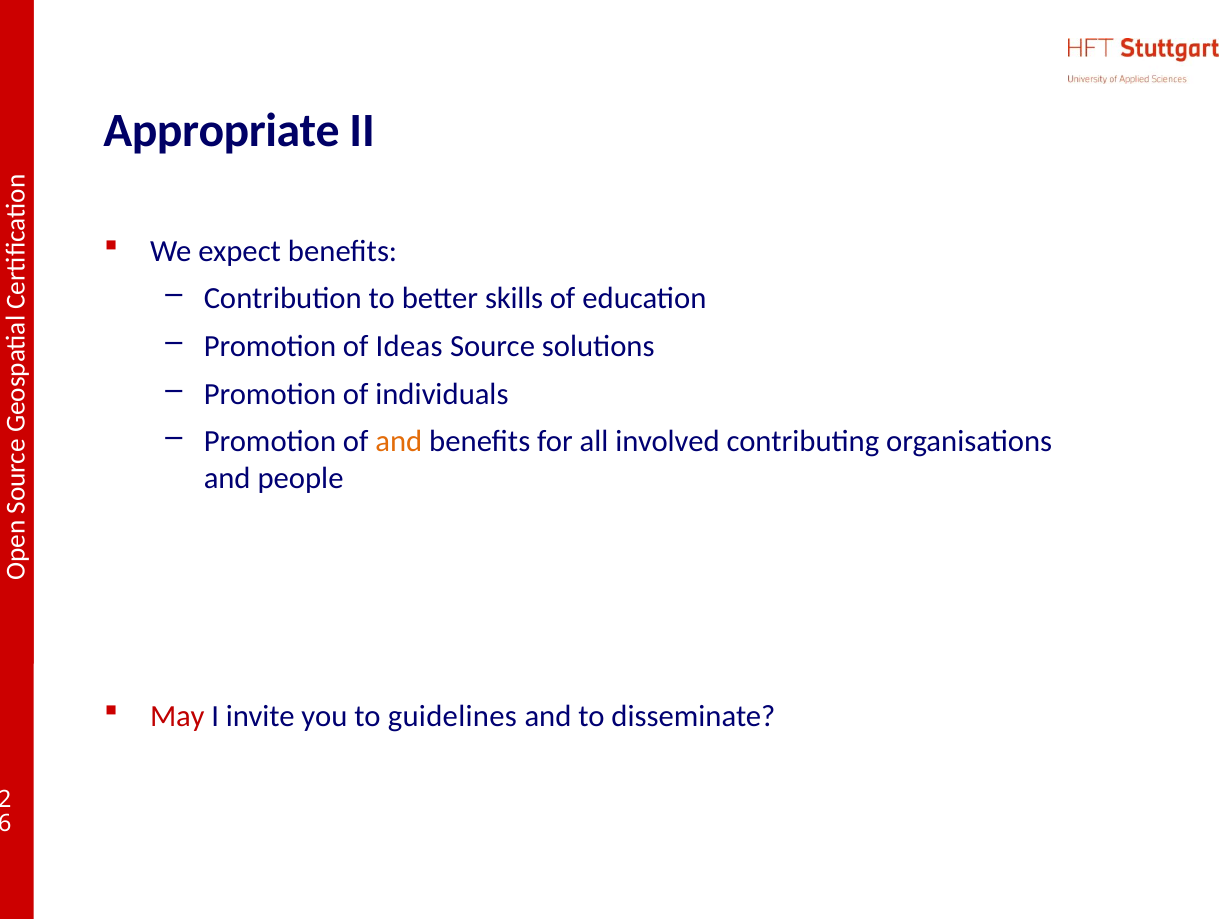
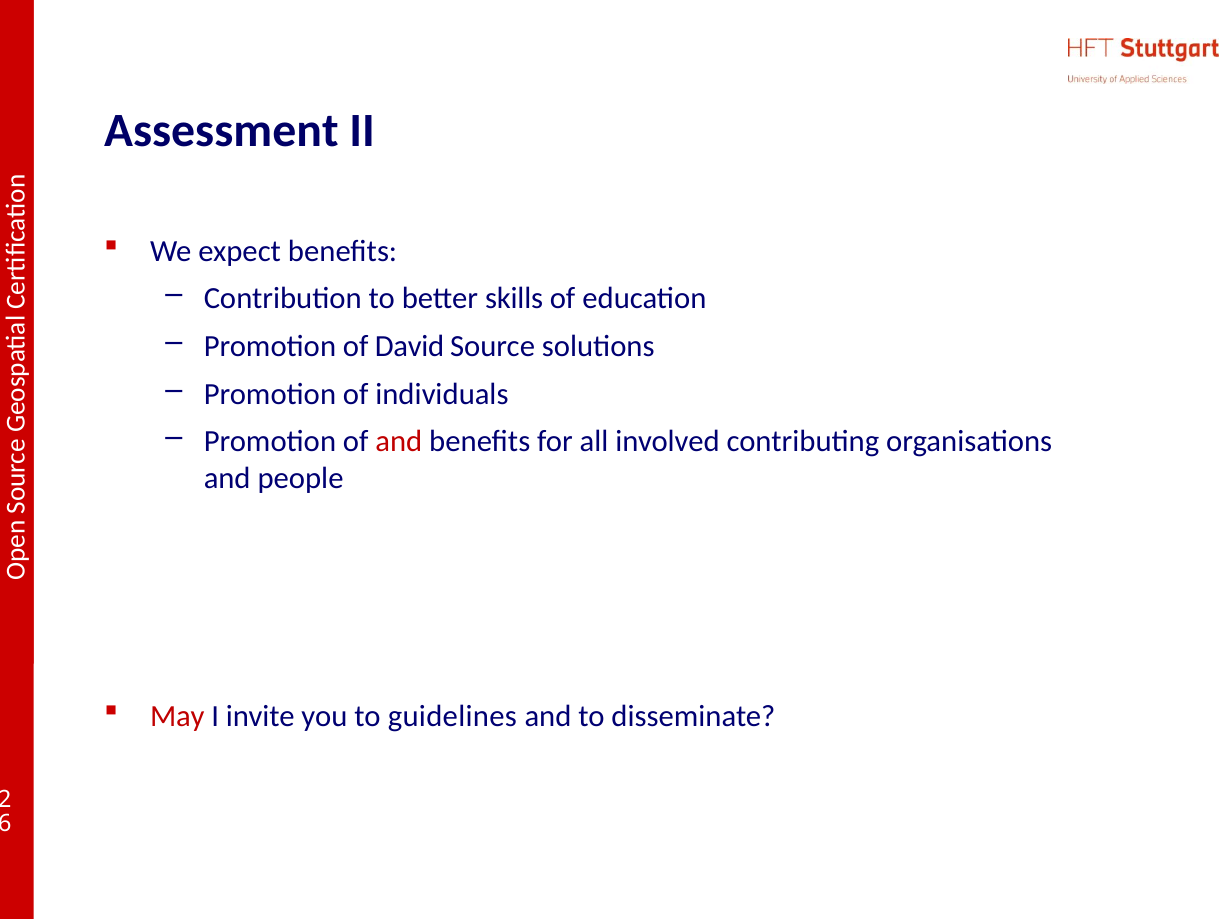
Appropriate: Appropriate -> Assessment (221, 131)
Ideas: Ideas -> David (409, 346)
and colour: orange -> red (399, 442)
